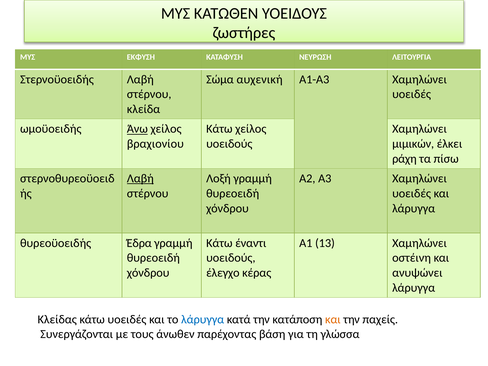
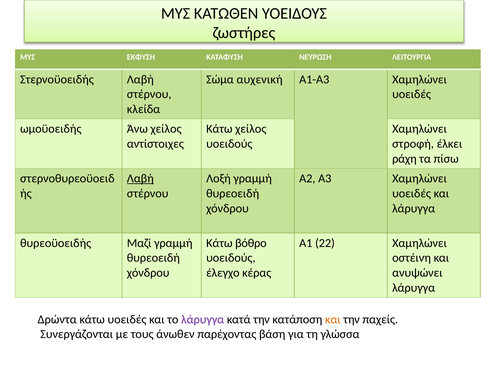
Άνω underline: present -> none (137, 129)
βραχιονίου: βραχιονίου -> αντίστοιχες (155, 144)
μιμικών: μιμικών -> στροφή (413, 144)
Έδρα: Έδρα -> Μαζί (139, 243)
έναντι: έναντι -> βόθρο (251, 243)
13: 13 -> 22 (325, 243)
Κλείδας: Κλείδας -> Δρώντα (57, 319)
λάρυγγα colour: blue -> purple (203, 319)
